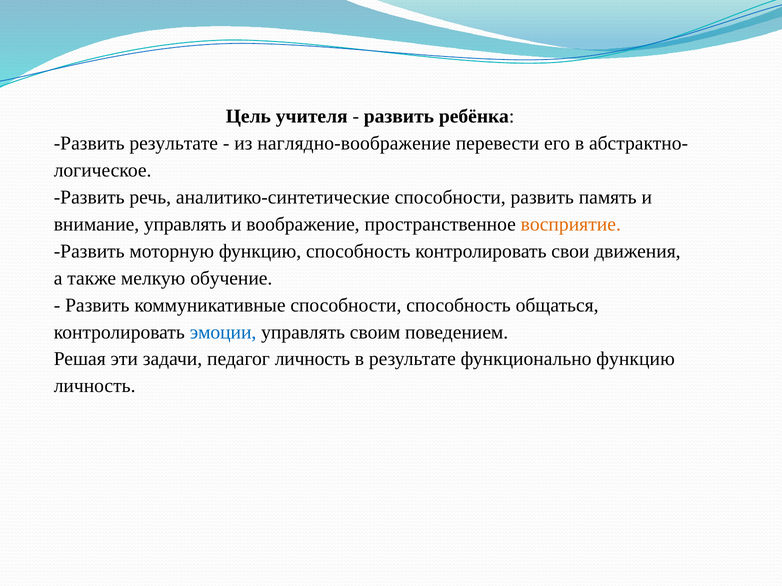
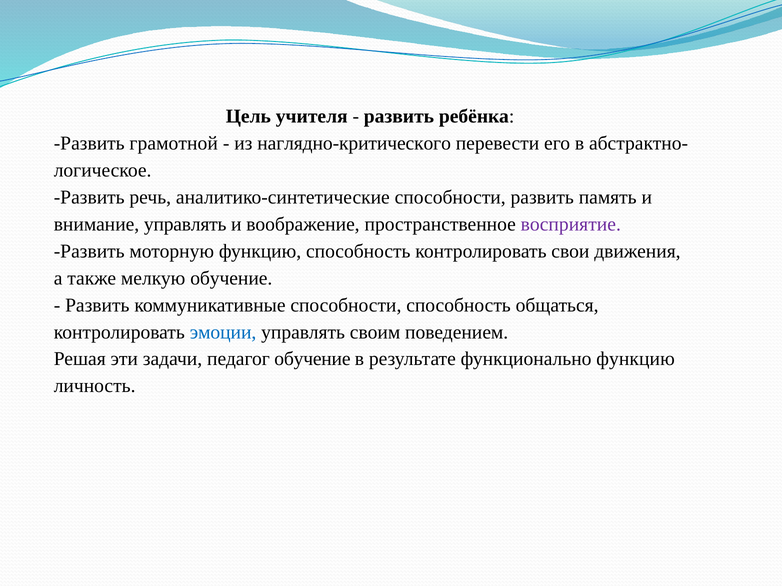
Развить результате: результате -> грамотной (174, 144)
наглядно-воображение: наглядно-воображение -> наглядно-критического (354, 144)
восприятие colour: orange -> purple (571, 224)
педагог личность: личность -> обучение (312, 359)
